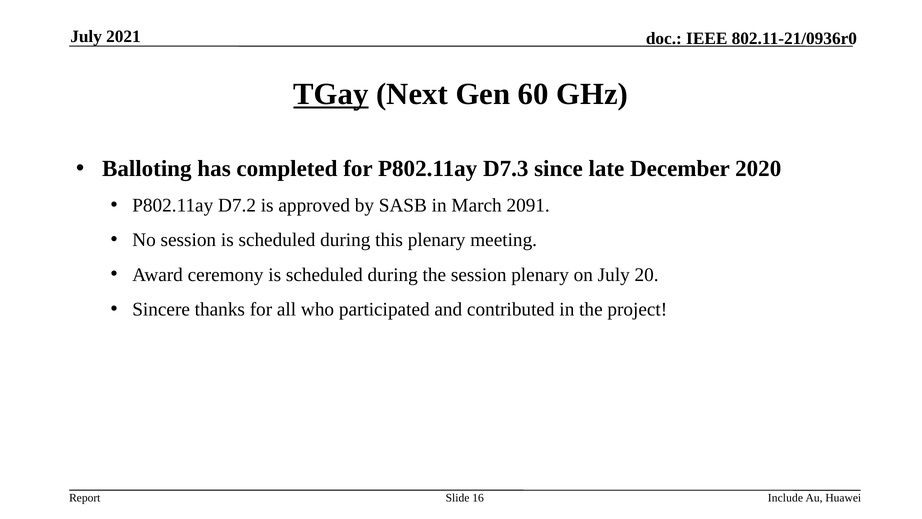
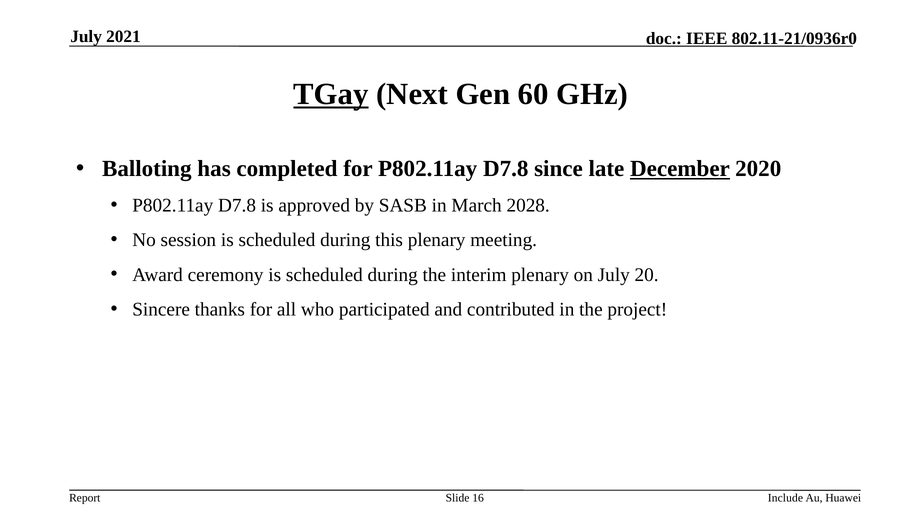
for P802.11ay D7.3: D7.3 -> D7.8 (506, 169)
December underline: none -> present (680, 169)
D7.2: D7.2 -> D7.8 (237, 205)
2091: 2091 -> 2028 (528, 205)
the session: session -> interim (479, 275)
